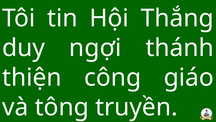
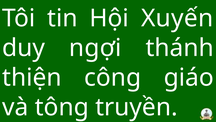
Thắng: Thắng -> Xuyến (177, 18)
